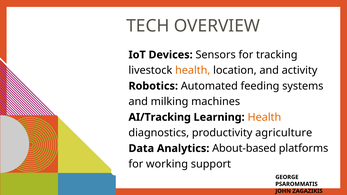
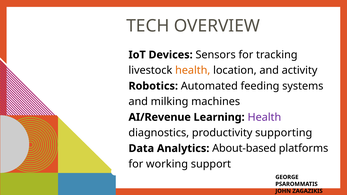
AI/Tracking: AI/Tracking -> AI/Revenue (160, 117)
Health colour: orange -> purple (264, 117)
agriculture: agriculture -> supporting (284, 133)
